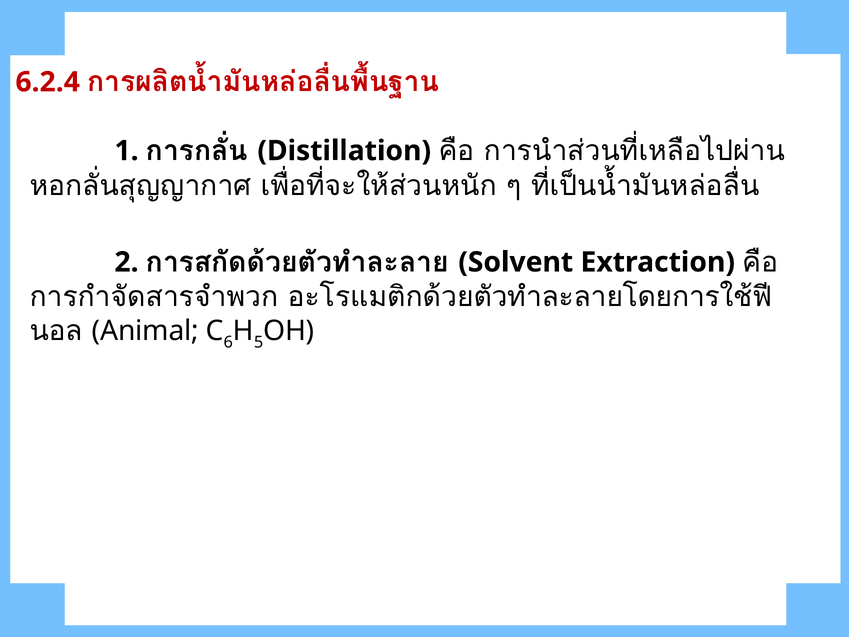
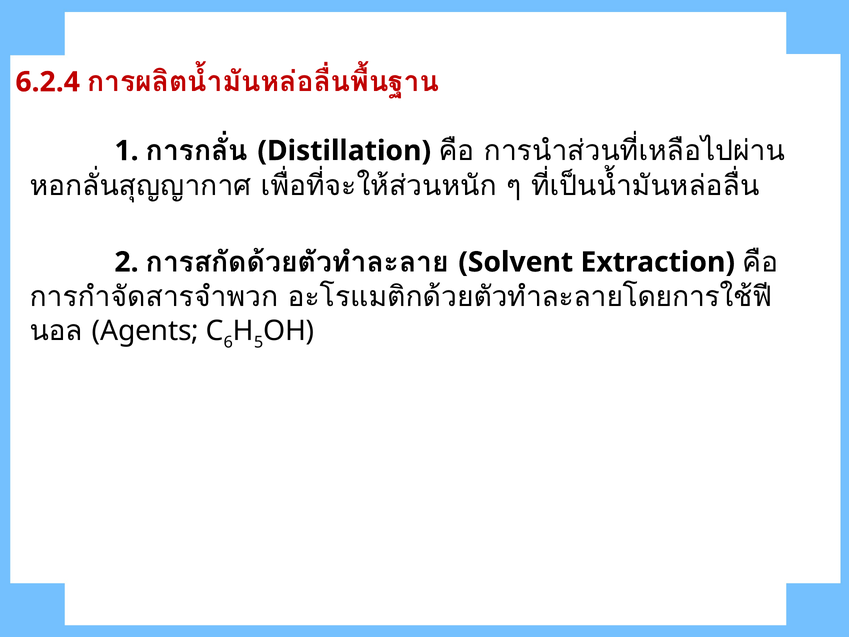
Animal: Animal -> Agents (146, 331)
